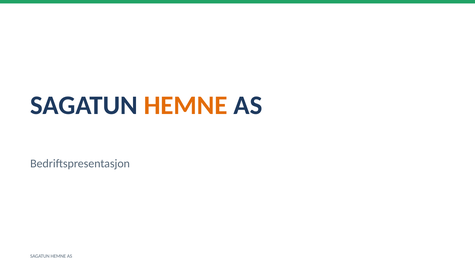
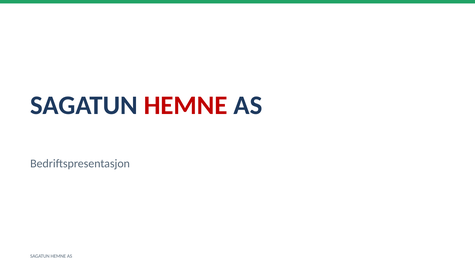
HEMNE colour: orange -> red (186, 105)
